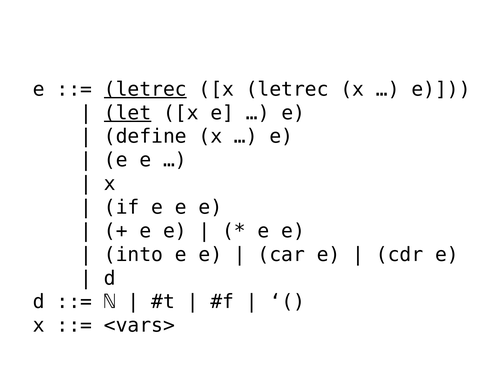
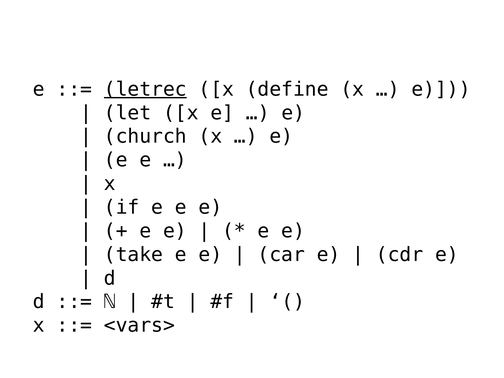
x letrec: letrec -> define (287, 89)
let underline: present -> none (128, 113)
define: define -> church (145, 136)
into: into -> take (133, 255)
